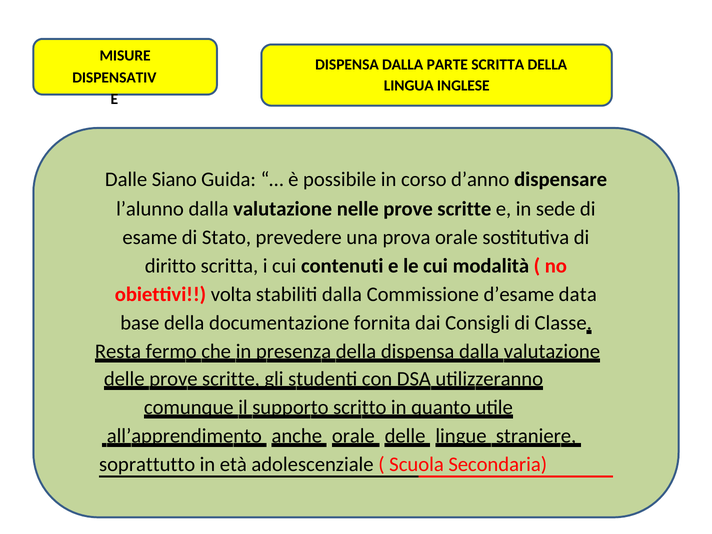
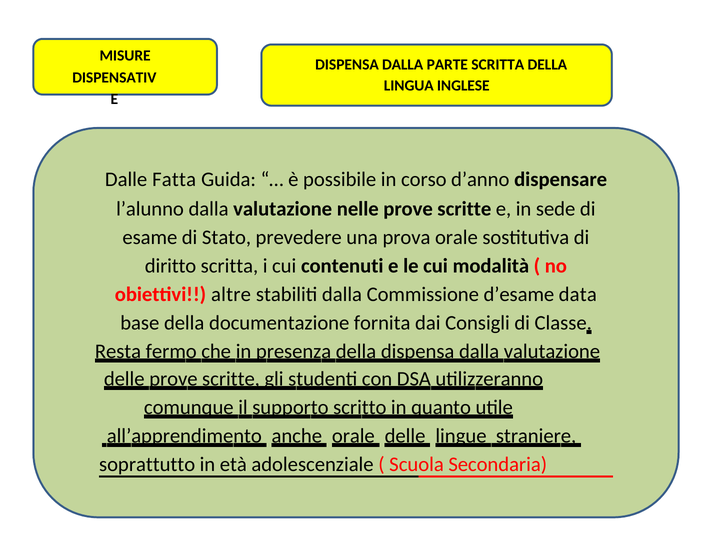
Siano: Siano -> Fatta (174, 180)
volta: volta -> altre (231, 294)
